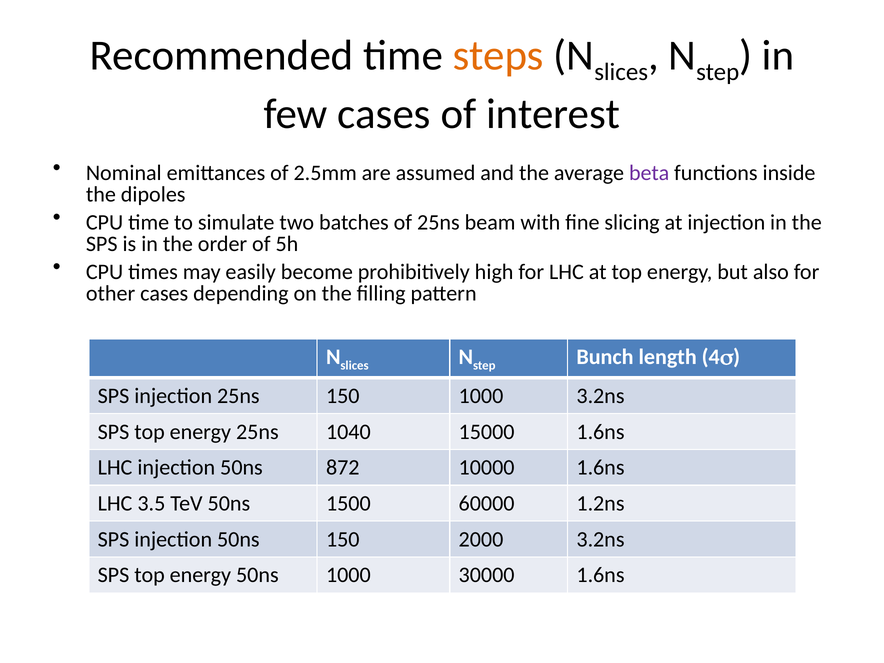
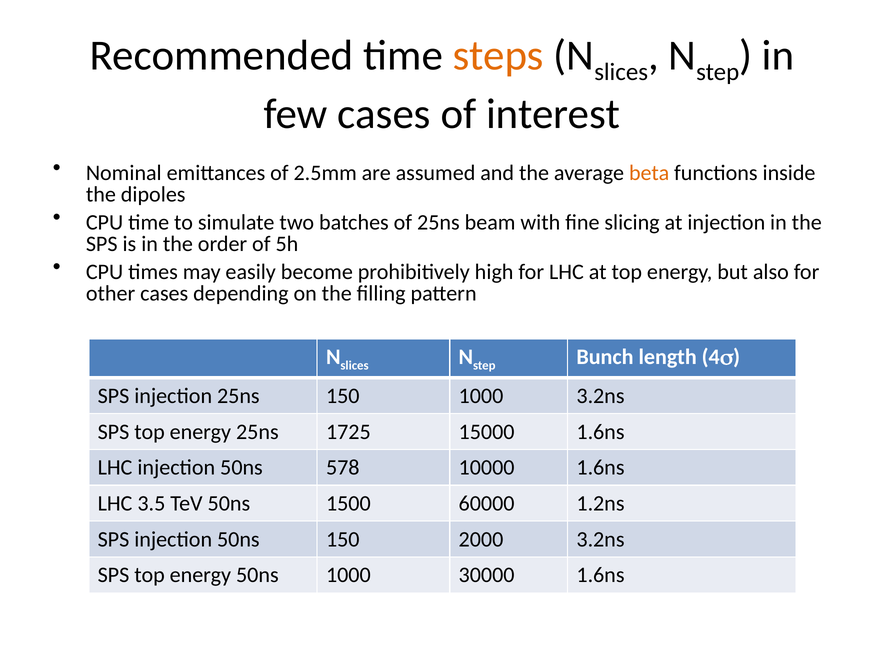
beta colour: purple -> orange (649, 173)
1040: 1040 -> 1725 (348, 432)
872: 872 -> 578 (343, 468)
